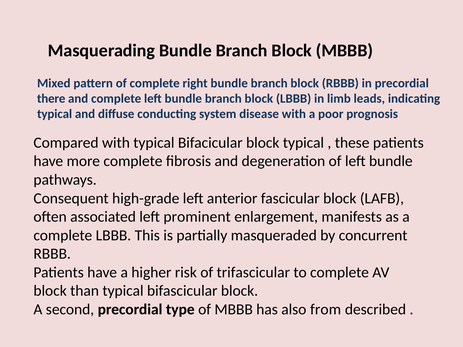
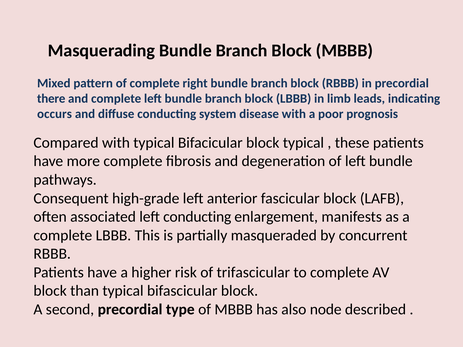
typical: typical -> occurs (55, 114)
left prominent: prominent -> conducting (197, 217)
from: from -> node (326, 310)
